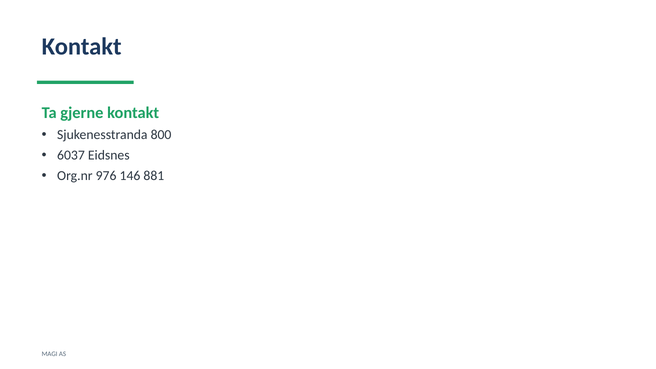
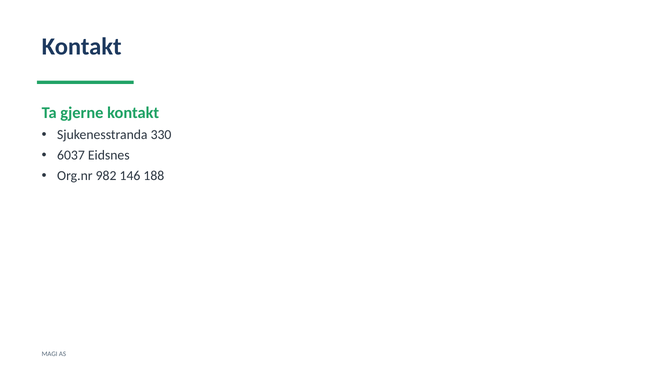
800: 800 -> 330 (161, 135)
976: 976 -> 982 (106, 176)
881: 881 -> 188 (154, 176)
